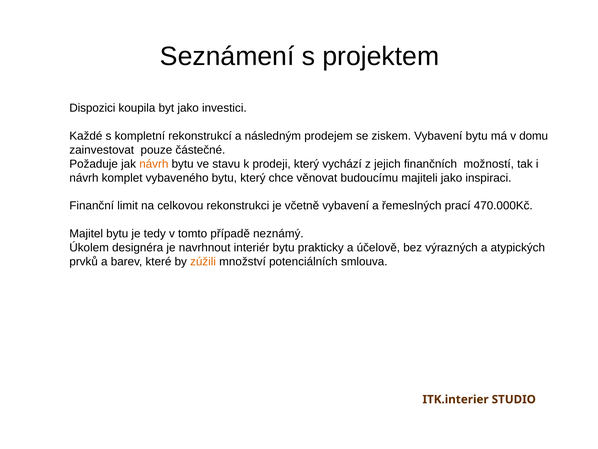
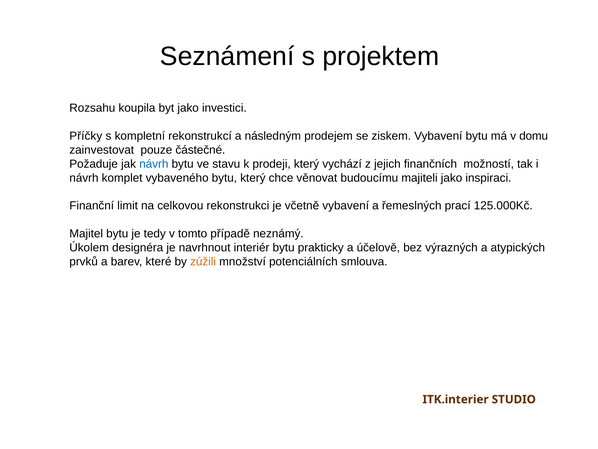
Dispozici: Dispozici -> Rozsahu (92, 108)
Každé: Každé -> Příčky (86, 136)
návrh colour: orange -> blue (154, 164)
470.000Kč: 470.000Kč -> 125.000Kč (503, 206)
